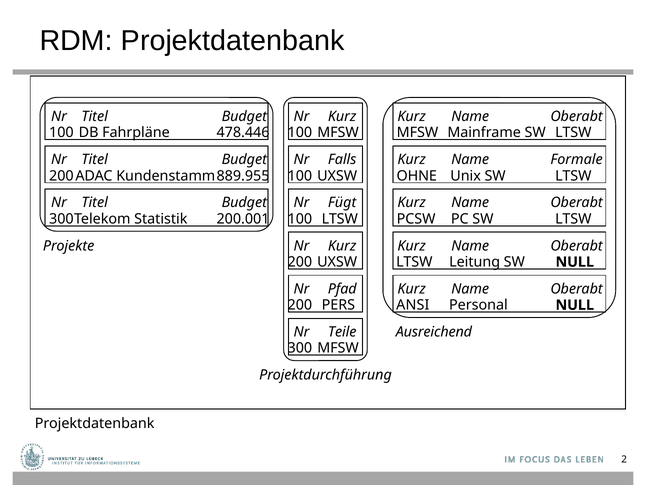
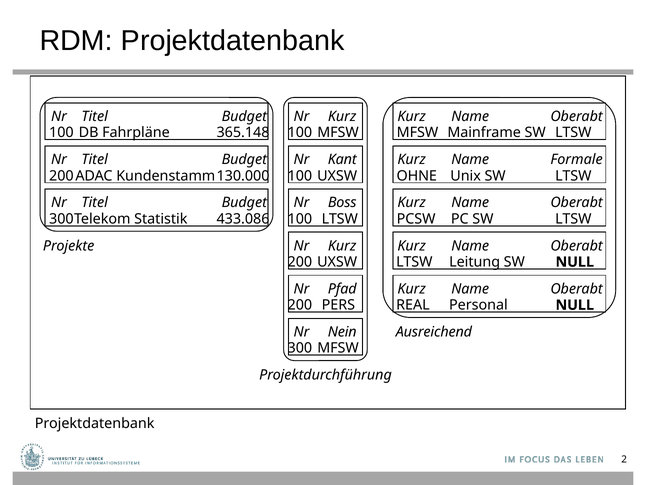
478.446: 478.446 -> 365.148 (243, 133)
Falls: Falls -> Kant (342, 159)
889.955: 889.955 -> 130.000 (243, 176)
Fügt: Fügt -> Boss (342, 202)
200.001: 200.001 -> 433.086 (243, 219)
ANSI: ANSI -> REAL (413, 305)
Teile: Teile -> Nein (342, 332)
